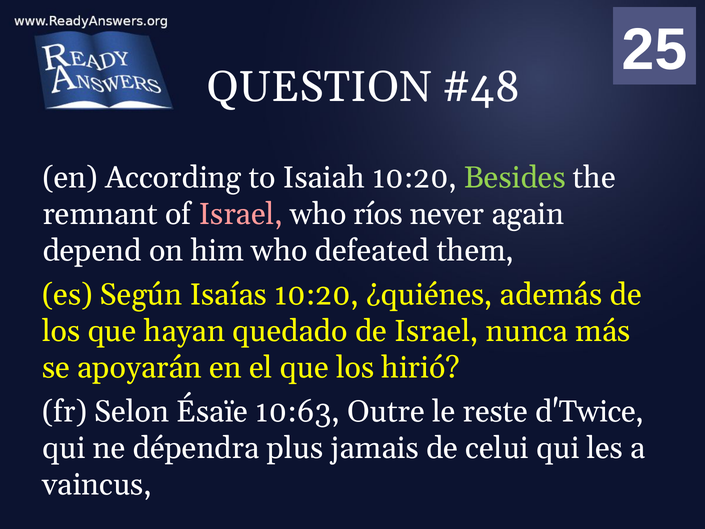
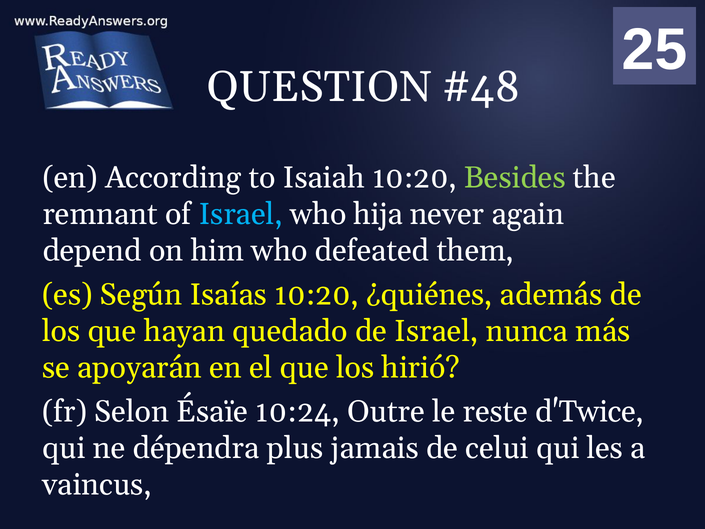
Israel colour: pink -> light blue (241, 214)
ríos: ríos -> hija (378, 214)
10:63: 10:63 -> 10:24 (298, 412)
